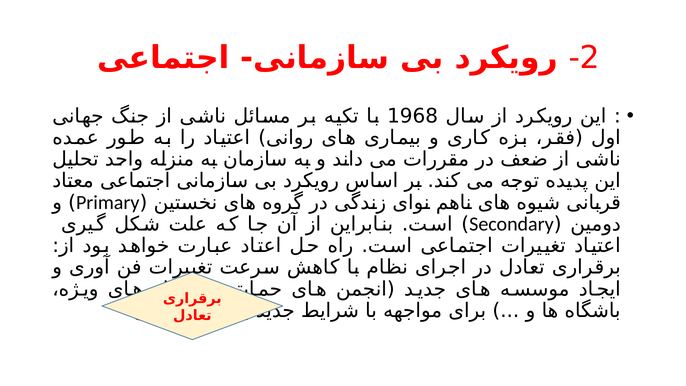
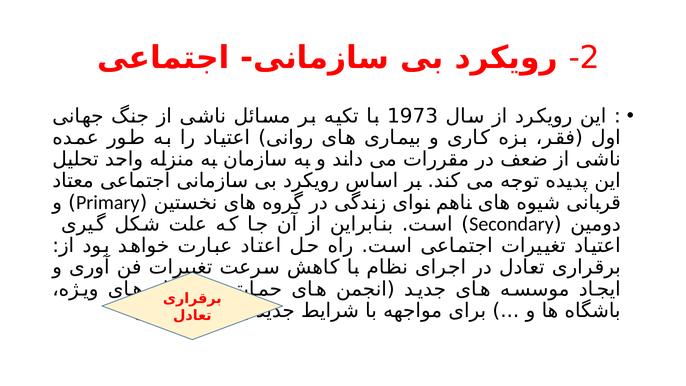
1968: 1968 -> 1973 (413, 116)
